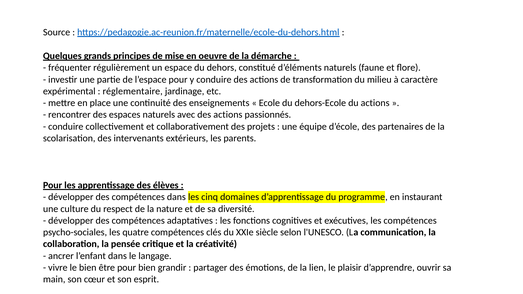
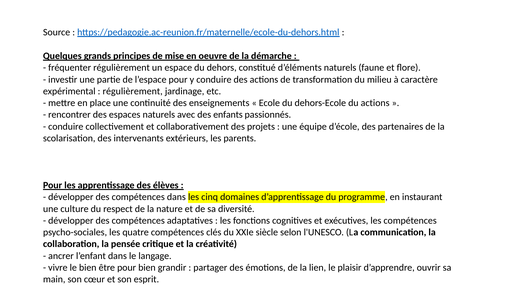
réglementaire: réglementaire -> régulièrement (133, 91)
avec des actions: actions -> enfants (228, 115)
